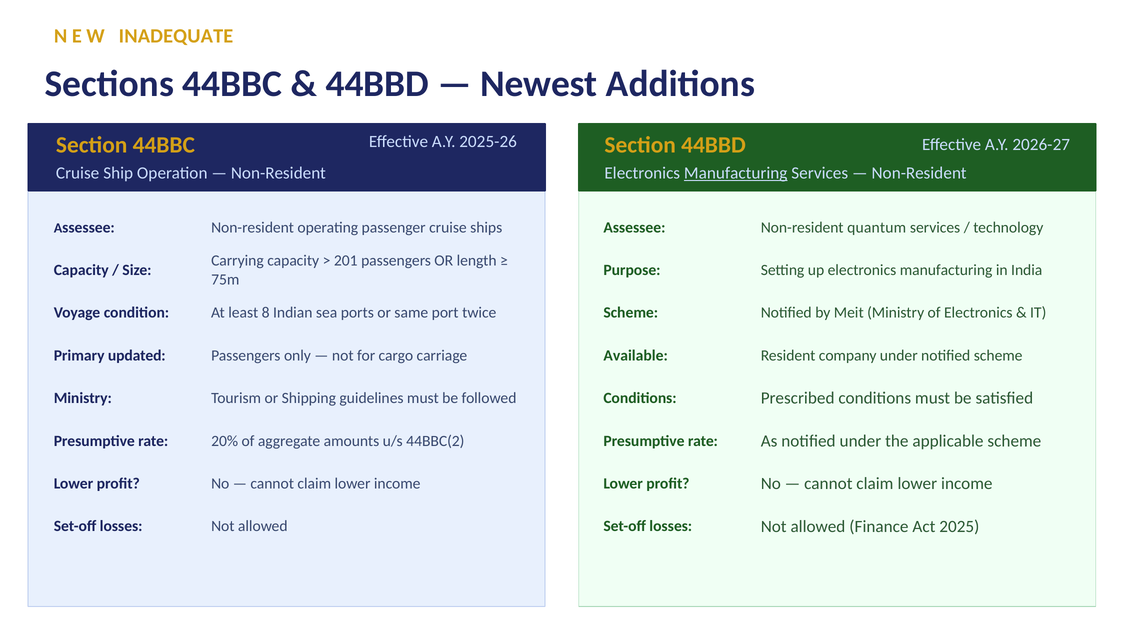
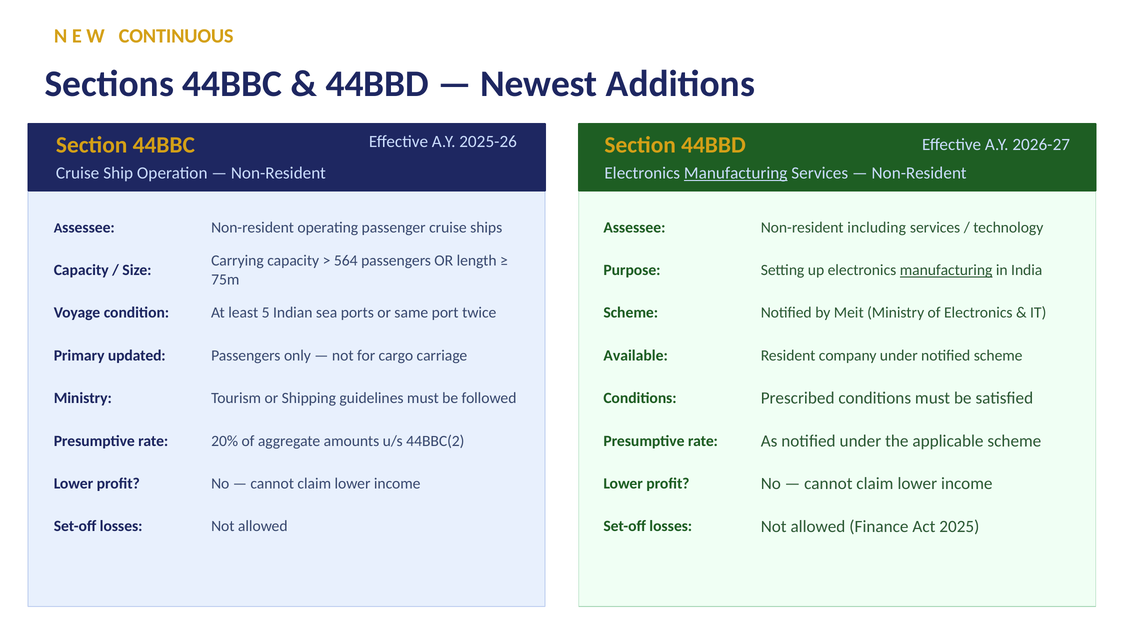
INADEQUATE: INADEQUATE -> CONTINUOUS (176, 36)
quantum: quantum -> including (877, 228)
201: 201 -> 564 (346, 261)
manufacturing underline: none -> present (946, 270)
8: 8 -> 5 (266, 313)
